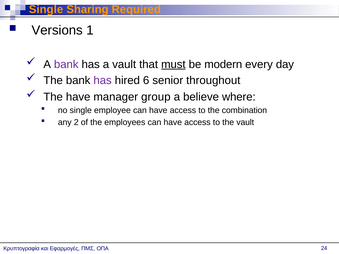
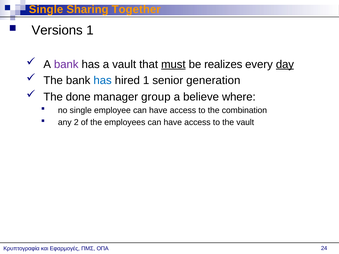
Required: Required -> Together (136, 9)
modern: modern -> realizes (223, 64)
day underline: none -> present (285, 64)
has colour: purple -> blue (103, 80)
hired 6: 6 -> 1 (146, 80)
throughout: throughout -> generation (213, 80)
The have: have -> done (78, 97)
